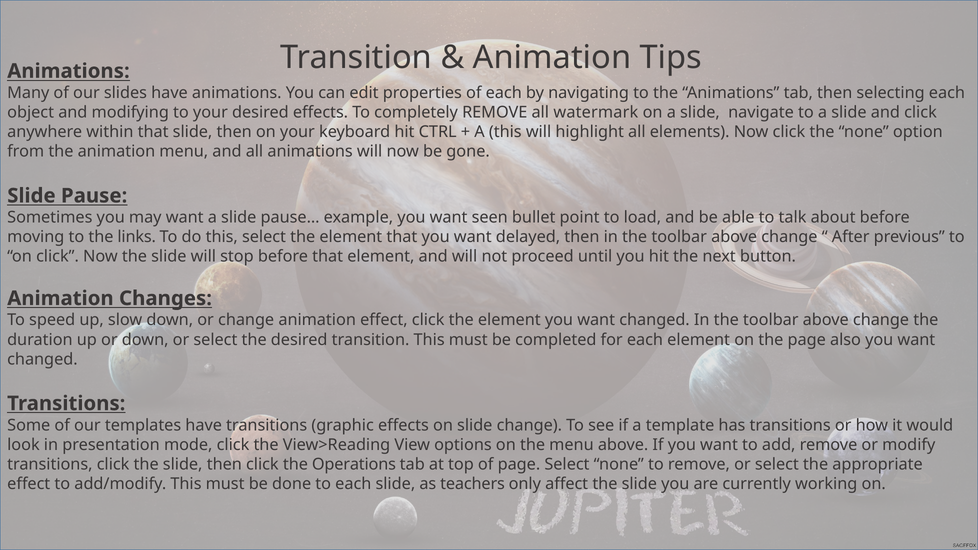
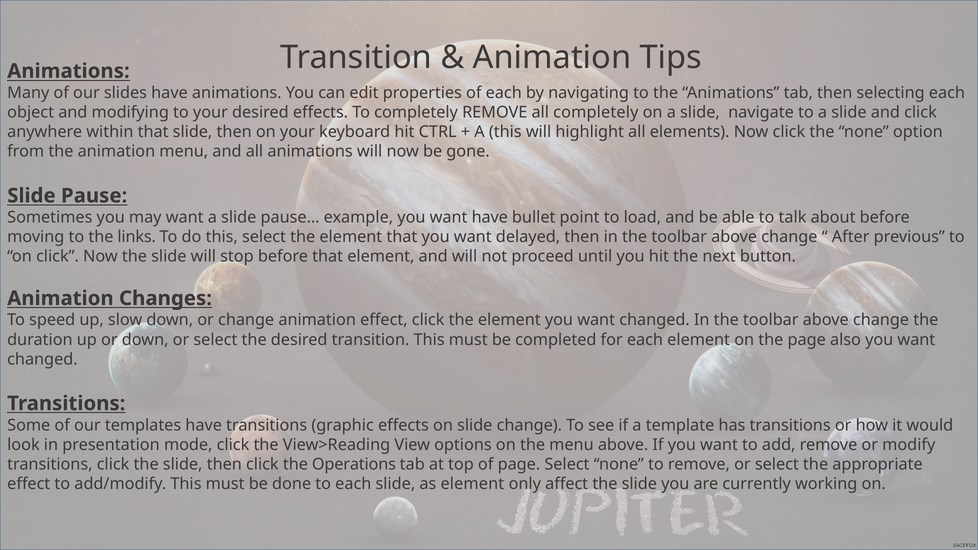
all watermark: watermark -> completely (596, 112)
want seen: seen -> have (490, 218)
as teachers: teachers -> element (472, 484)
